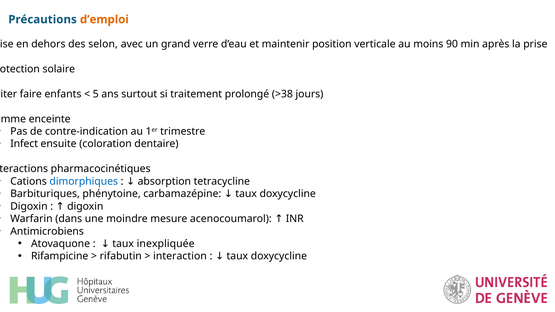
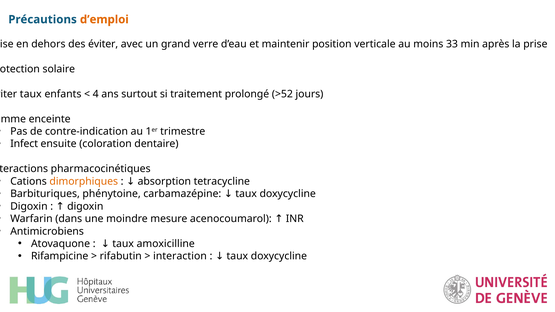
selon: selon -> éviter (103, 44)
90: 90 -> 33 (452, 44)
faire: faire -> taux (31, 94)
5: 5 -> 4 (96, 94)
>38: >38 -> >52 (282, 94)
dimorphiques colour: blue -> orange (84, 181)
inexpliquée: inexpliquée -> amoxicilline (166, 244)
